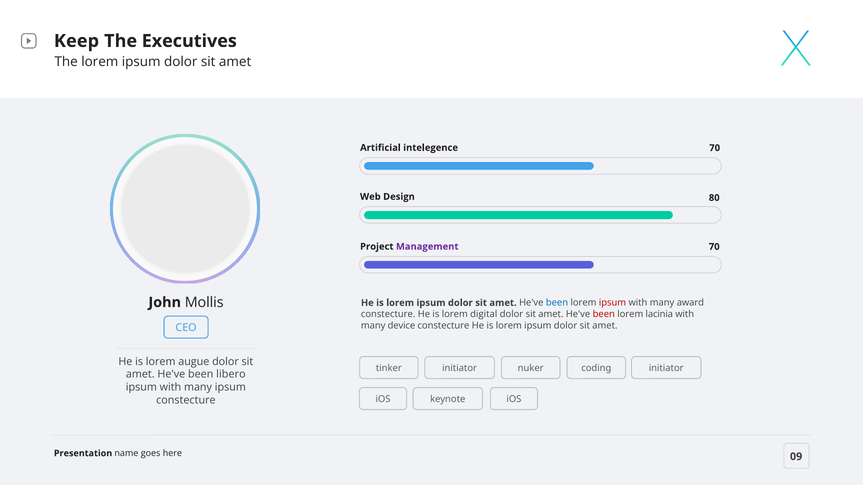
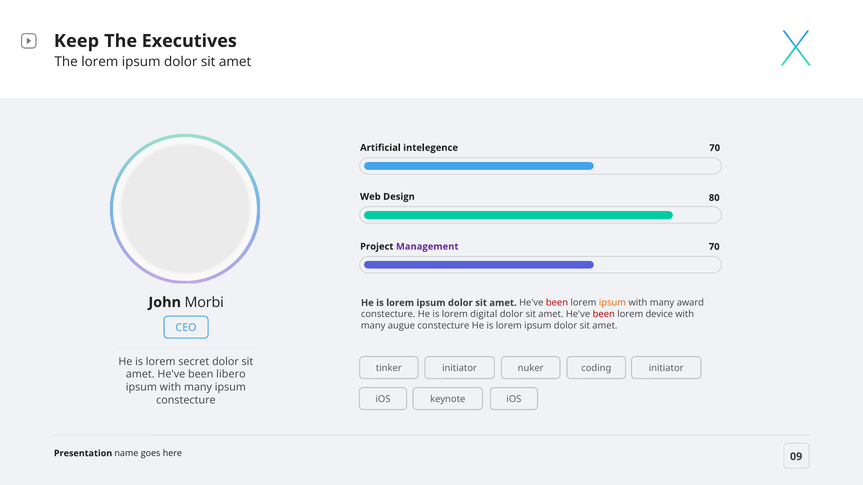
Mollis: Mollis -> Morbi (204, 303)
been colour: blue -> red (557, 303)
ipsum colour: red -> orange (613, 303)
lacinia: lacinia -> device (659, 314)
device: device -> augue (401, 326)
augue: augue -> secret (194, 362)
